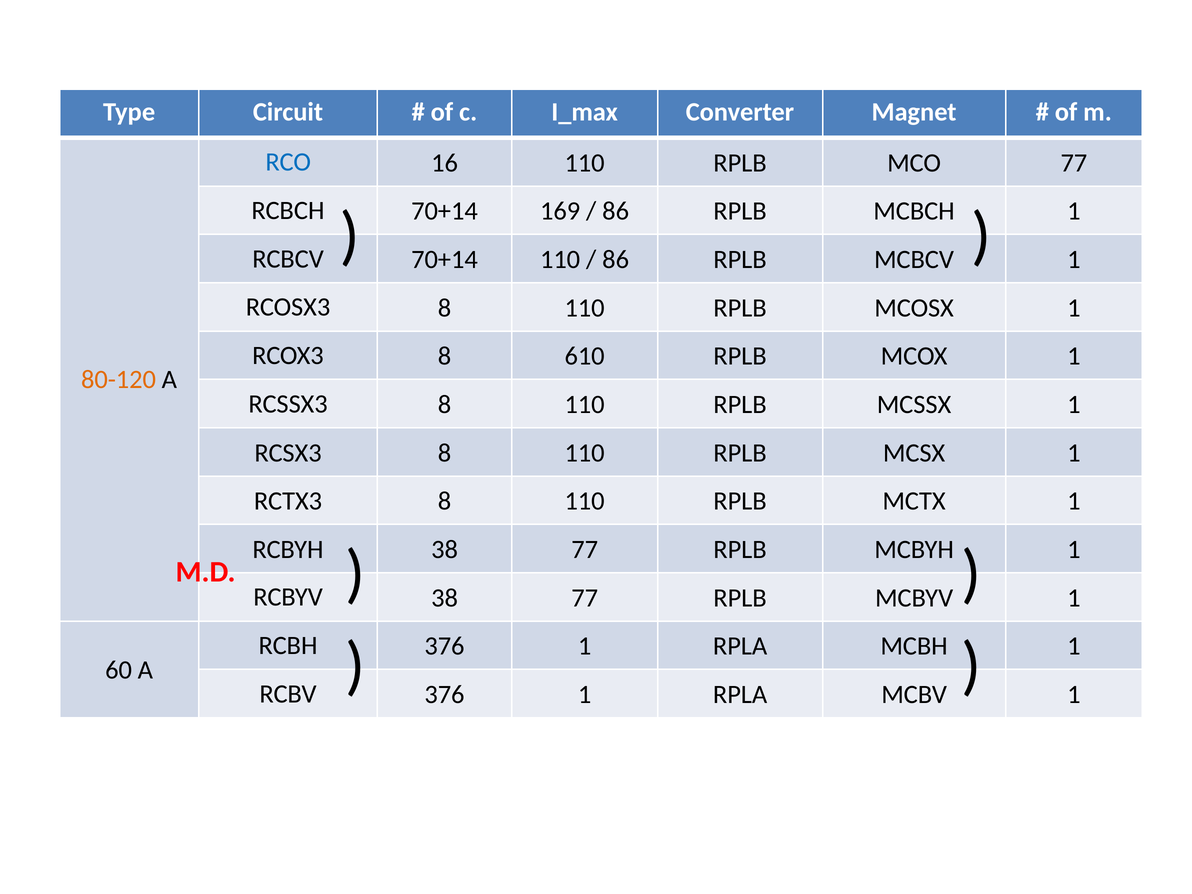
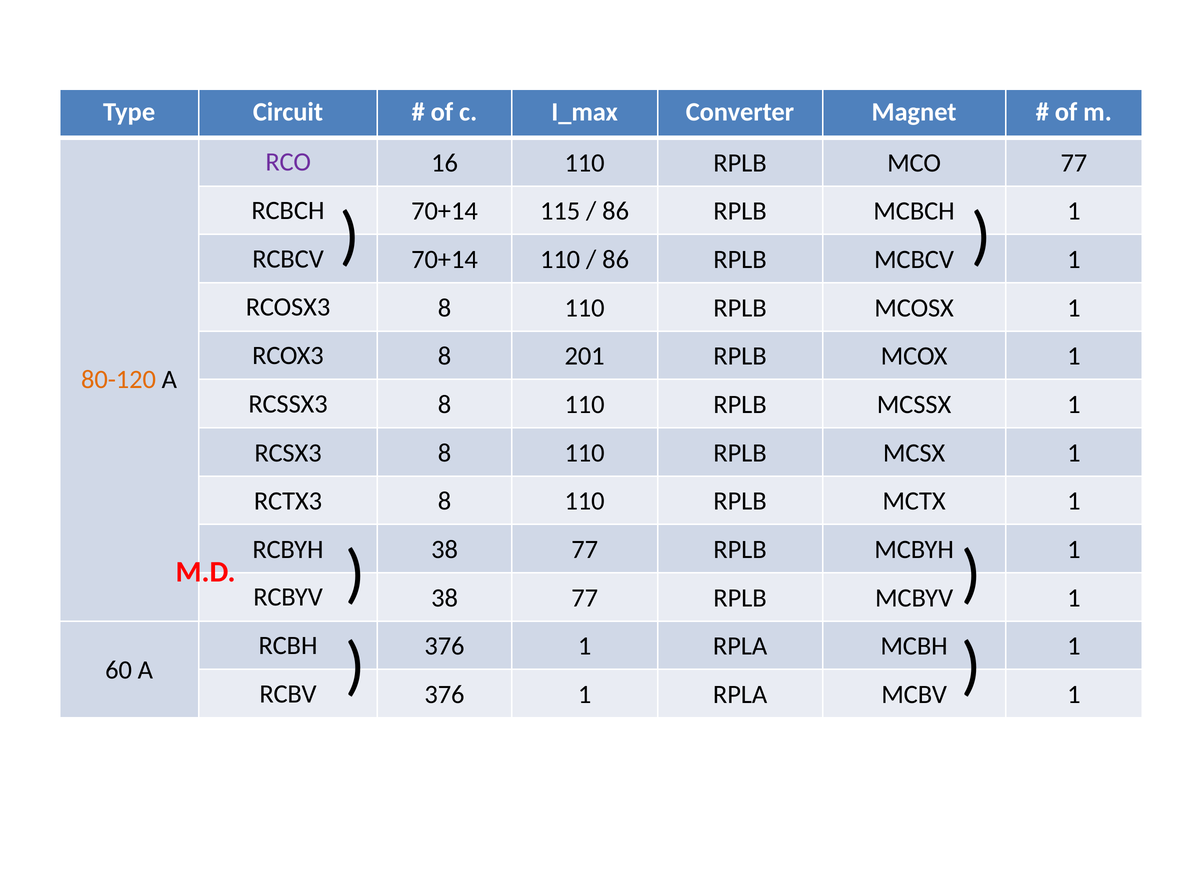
RCO colour: blue -> purple (288, 162)
169: 169 -> 115 (560, 211)
610: 610 -> 201 (585, 356)
